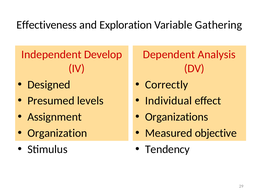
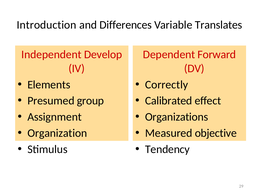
Effectiveness: Effectiveness -> Introduction (47, 25)
Exploration: Exploration -> Differences (126, 25)
Gathering: Gathering -> Translates (219, 25)
Analysis: Analysis -> Forward (217, 54)
Designed: Designed -> Elements (49, 84)
levels: levels -> group (90, 100)
Individual: Individual -> Calibrated (169, 100)
